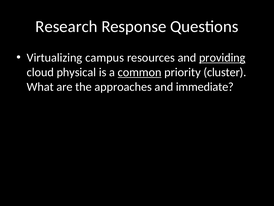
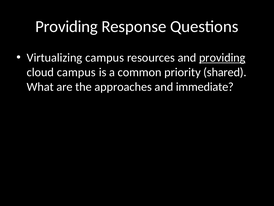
Research: Research -> Providing (67, 27)
cloud physical: physical -> campus (76, 72)
common underline: present -> none (140, 72)
cluster: cluster -> shared (225, 72)
